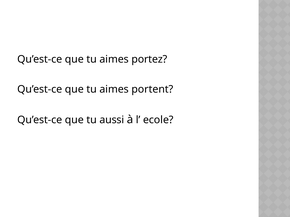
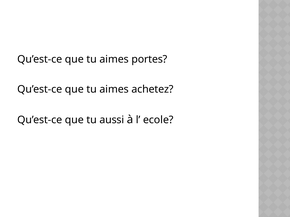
portez: portez -> portes (149, 59)
portent: portent -> achetez (152, 89)
